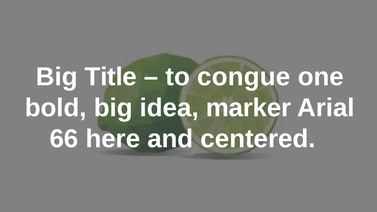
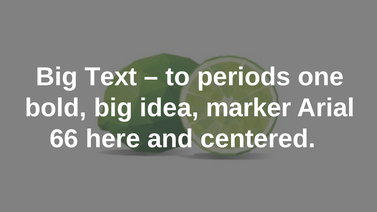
Title: Title -> Text (111, 77)
congue: congue -> periods (244, 77)
